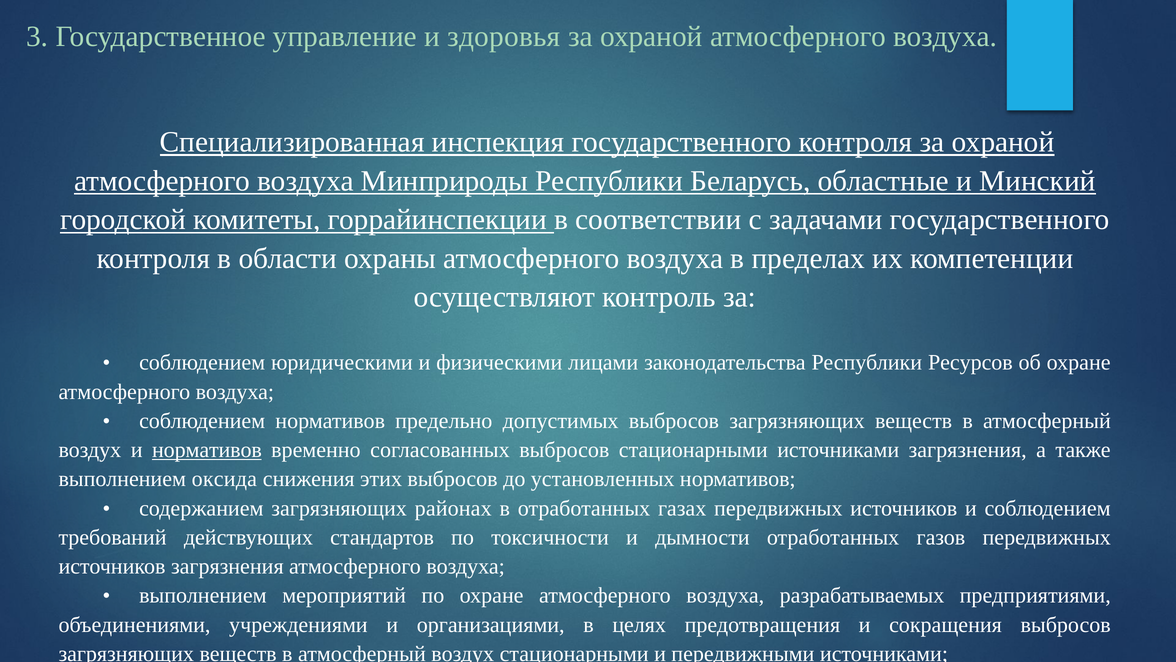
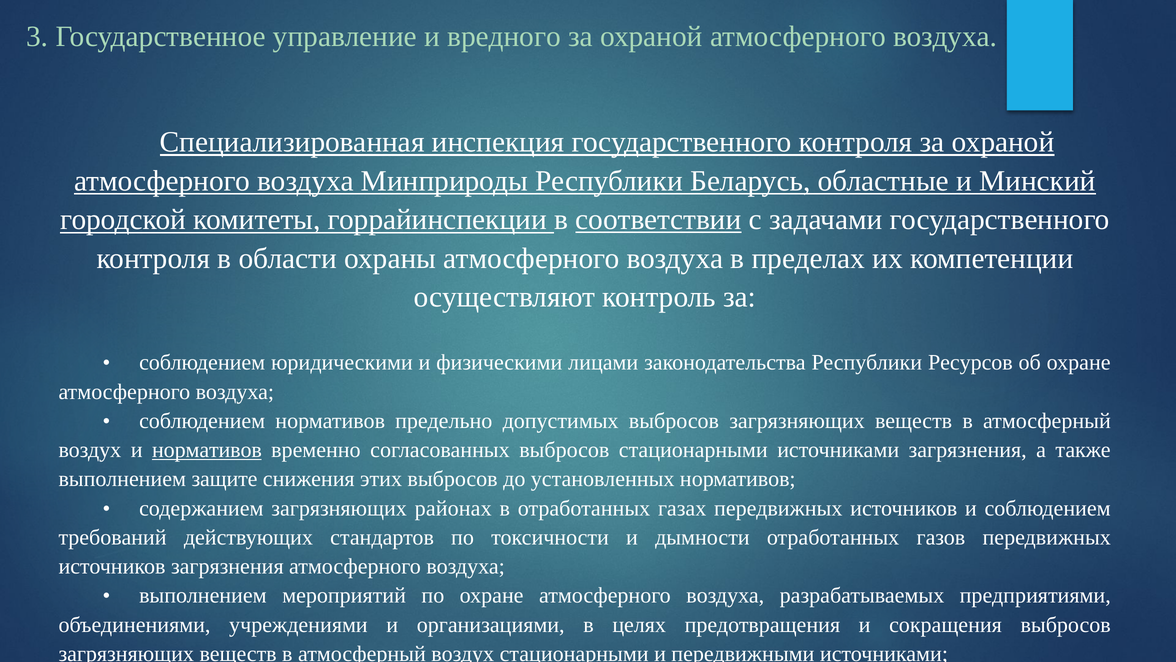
здоровья: здоровья -> вредного (504, 37)
соответствии underline: none -> present (658, 219)
оксида: оксида -> защите (225, 479)
